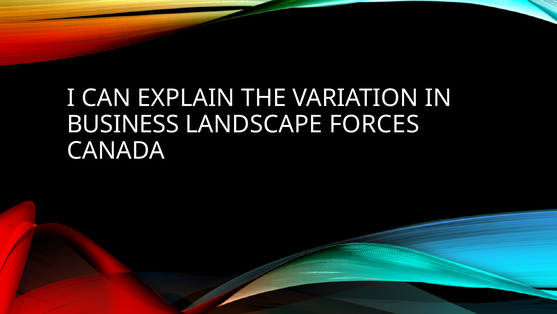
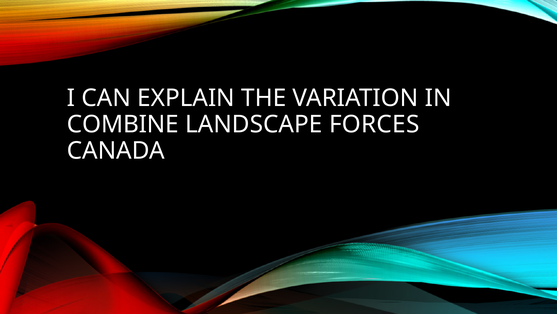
BUSINESS: BUSINESS -> COMBINE (123, 124)
